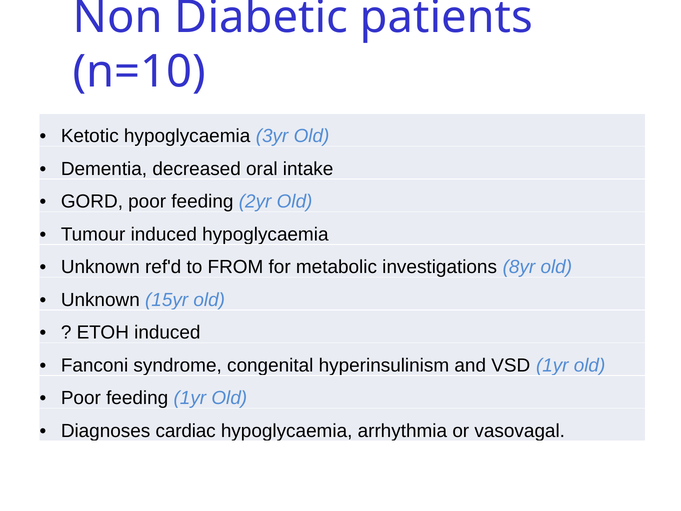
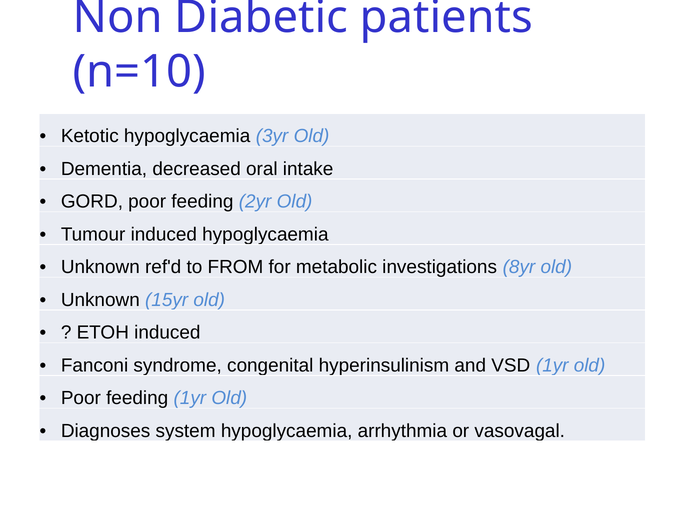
cardiac: cardiac -> system (186, 431)
